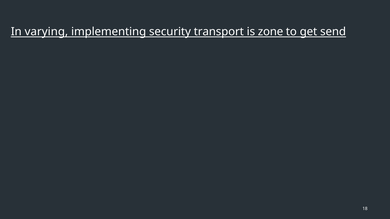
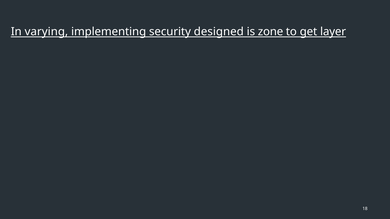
transport: transport -> designed (219, 32)
send: send -> layer (333, 32)
